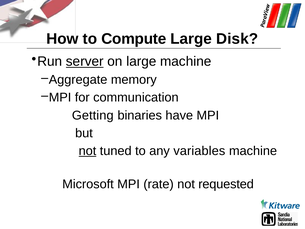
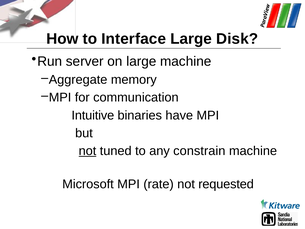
Compute: Compute -> Interface (134, 39)
server underline: present -> none (85, 61)
Getting: Getting -> Intuitive (93, 115)
variables: variables -> constrain (199, 151)
